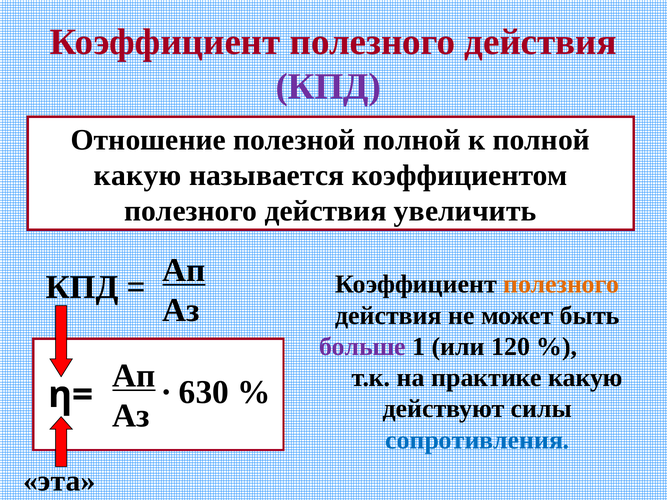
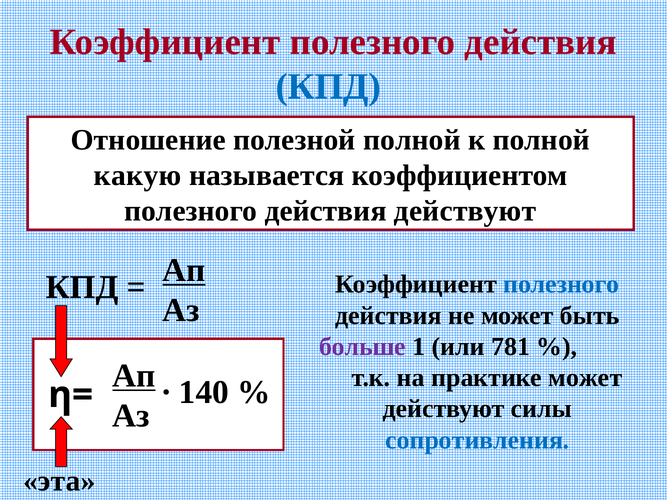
КПД colour: purple -> blue (328, 87)
действия увеличить: увеличить -> действуют (465, 211)
полезного colour: orange -> blue (561, 285)
120: 120 -> 781 (511, 347)
практике какую: какую -> может (585, 378)
630: 630 -> 140 (204, 392)
